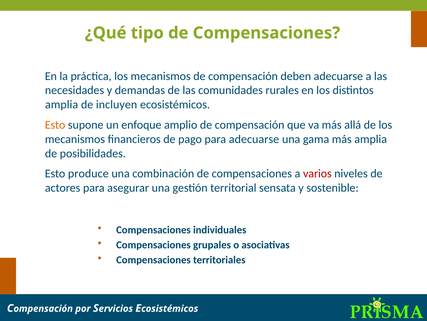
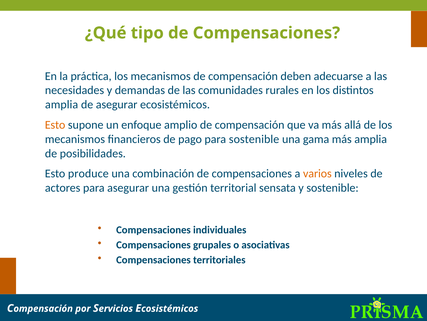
de incluyen: incluyen -> asegurar (117, 104)
para adecuarse: adecuarse -> sostenible (254, 139)
varios colour: red -> orange (317, 173)
